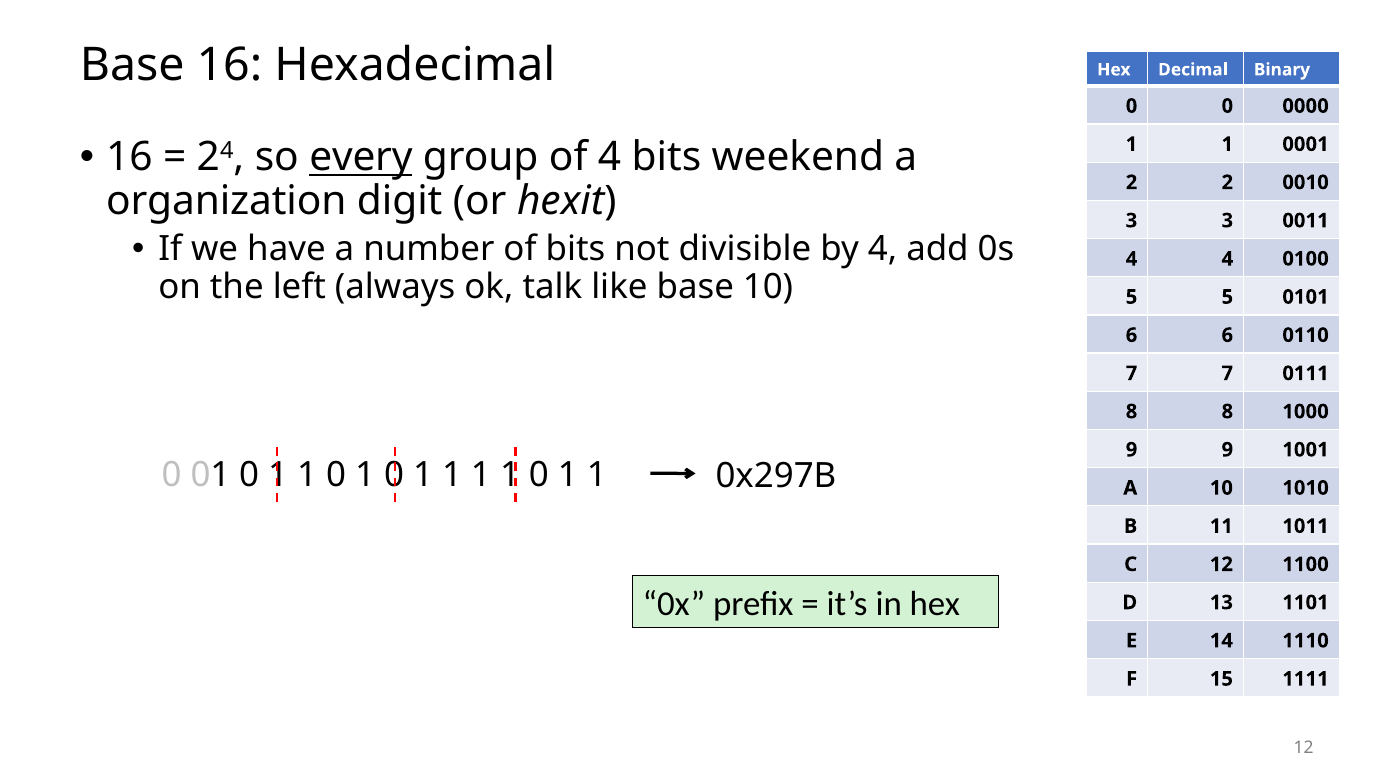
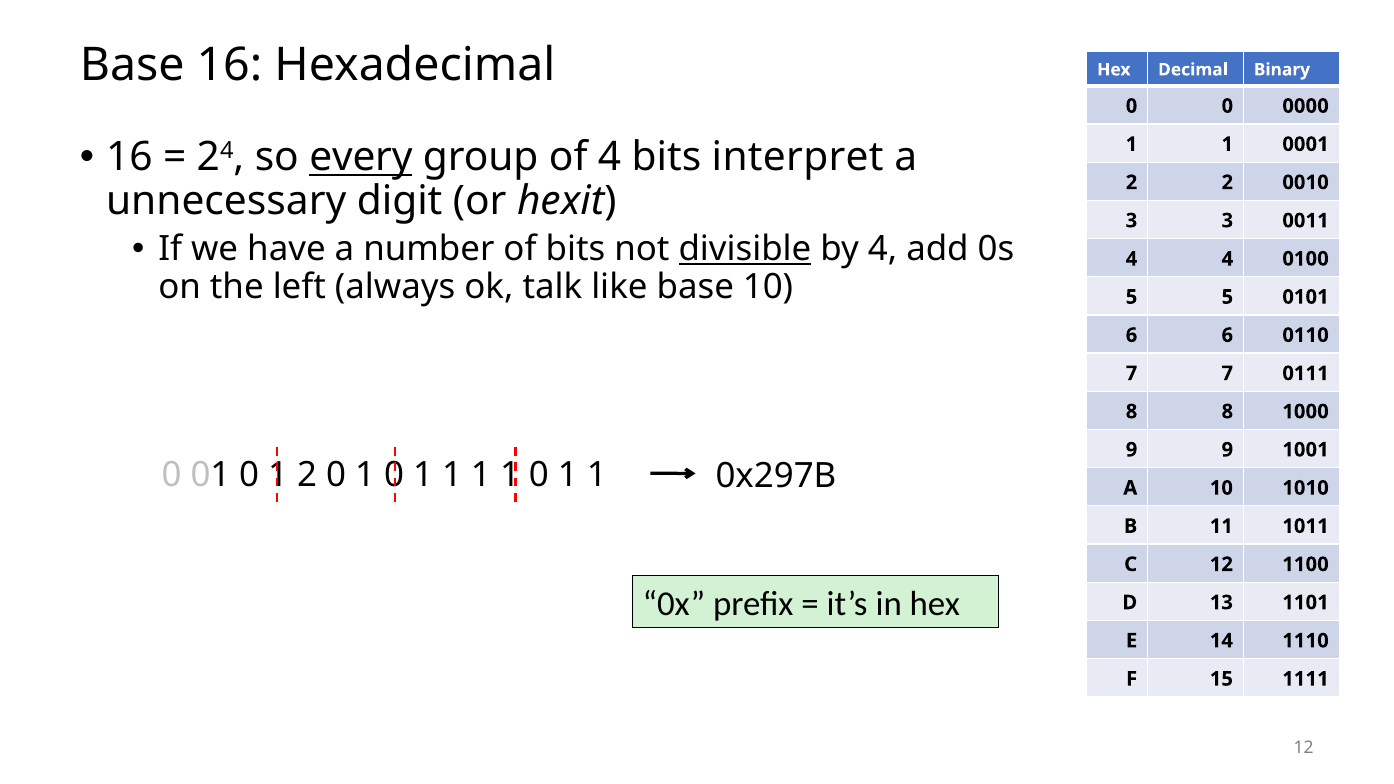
weekend: weekend -> interpret (798, 158)
organization: organization -> unnecessary (226, 201)
divisible underline: none -> present (745, 249)
1: 1 -> 2 (307, 475)
